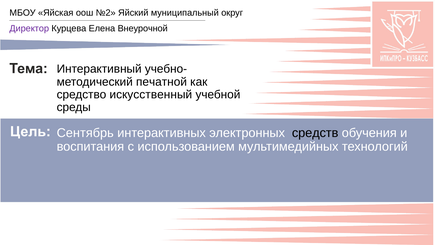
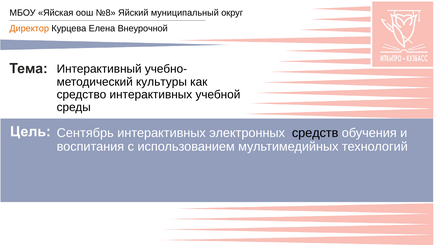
№2: №2 -> №8 (106, 13)
Директор colour: purple -> orange (29, 28)
печатной: печатной -> культуры (161, 82)
средство искусственный: искусственный -> интерактивных (151, 94)
